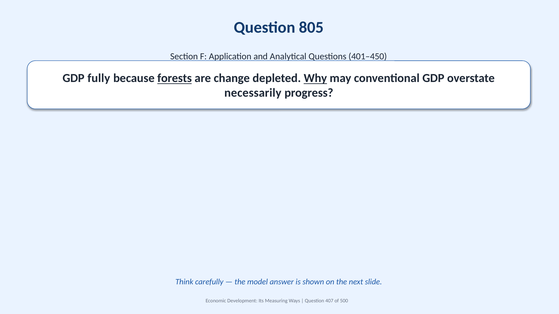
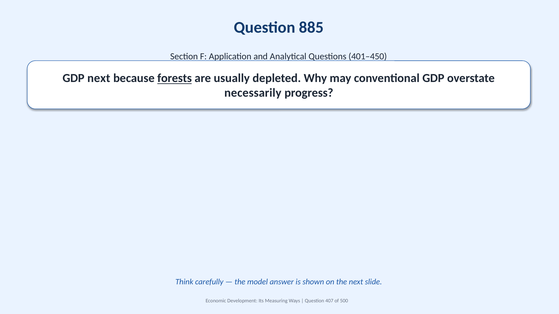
805: 805 -> 885 (311, 28)
GDP fully: fully -> next (99, 78)
change: change -> usually (232, 78)
Why underline: present -> none (315, 78)
